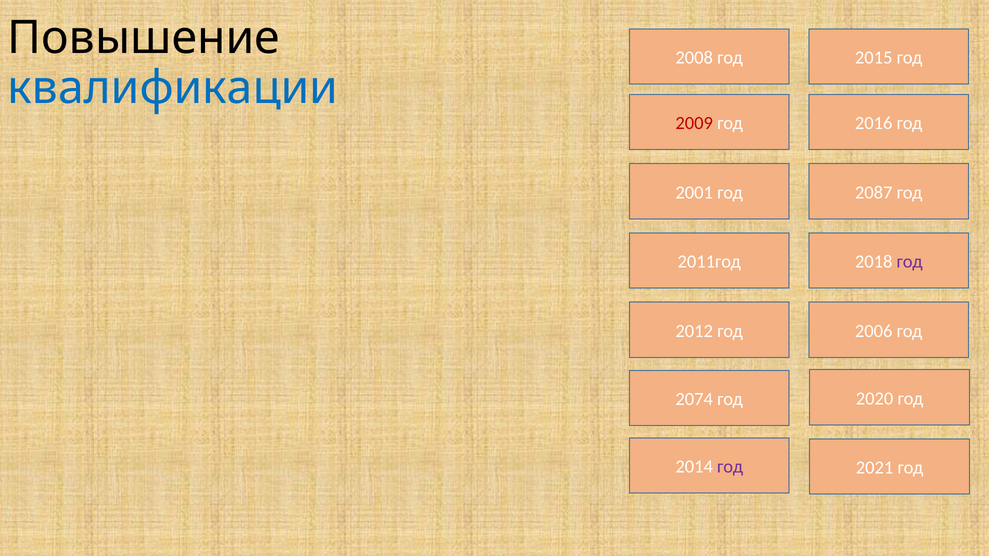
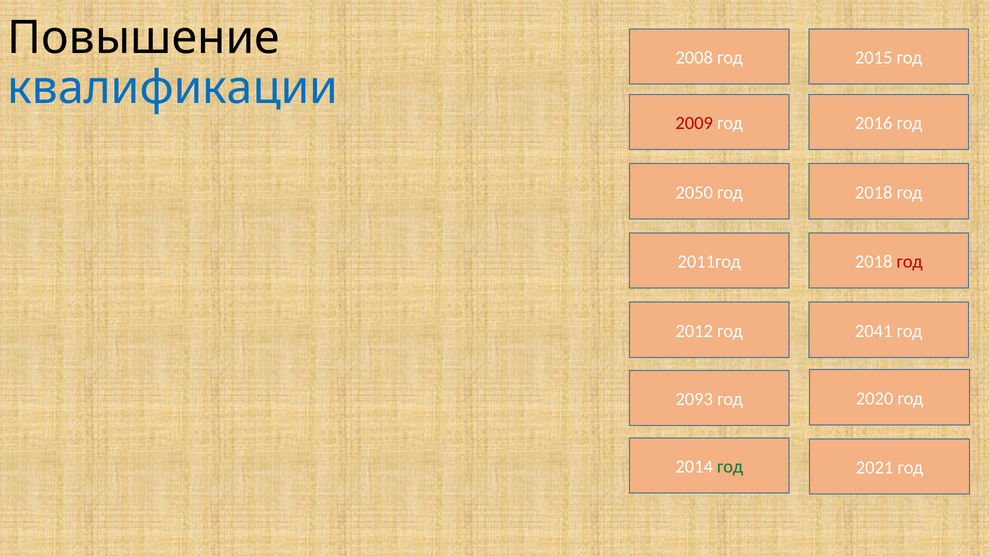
2001: 2001 -> 2050 (694, 193)
2087: 2087 -> 2018 (874, 193)
год colour: purple -> red (910, 262)
2006: 2006 -> 2041 (874, 331)
2074: 2074 -> 2093 (694, 400)
год colour: purple -> green (730, 467)
